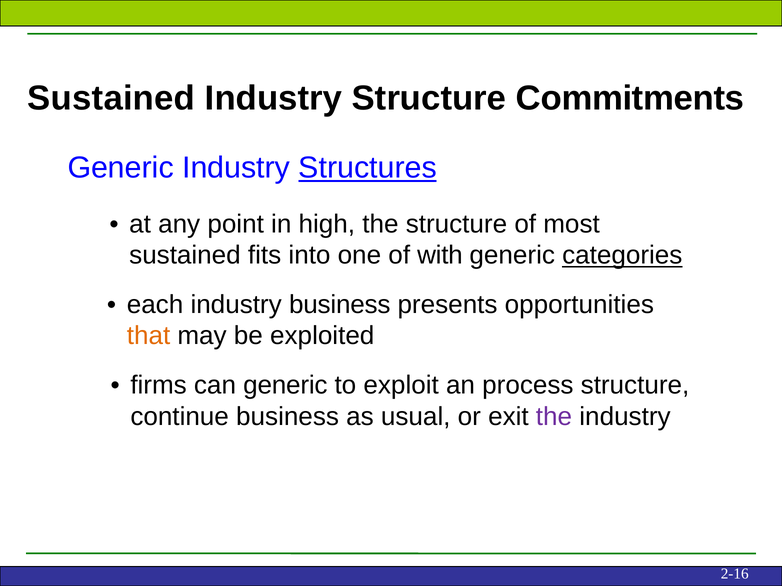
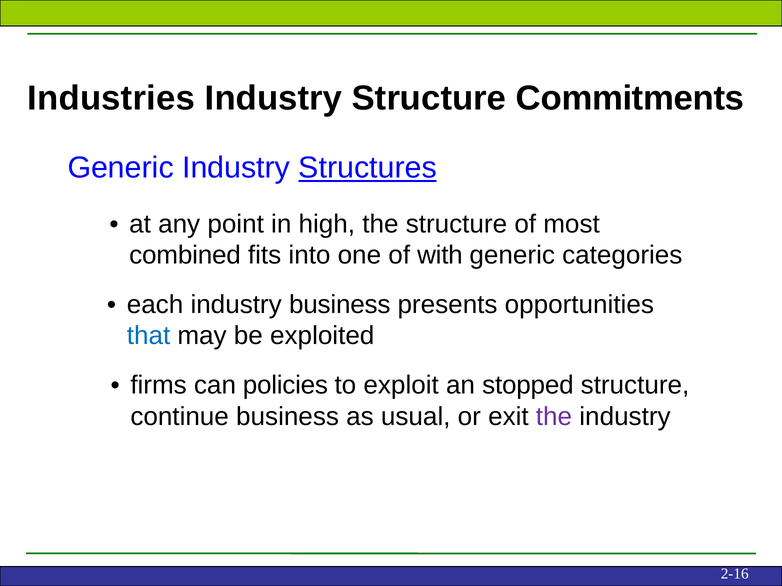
Sustained: Sustained -> Industries (111, 99)
sustained: sustained -> combined (185, 256)
categories underline: present -> none (622, 256)
that colour: orange -> blue (149, 336)
can generic: generic -> policies (285, 386)
process: process -> stopped (528, 386)
